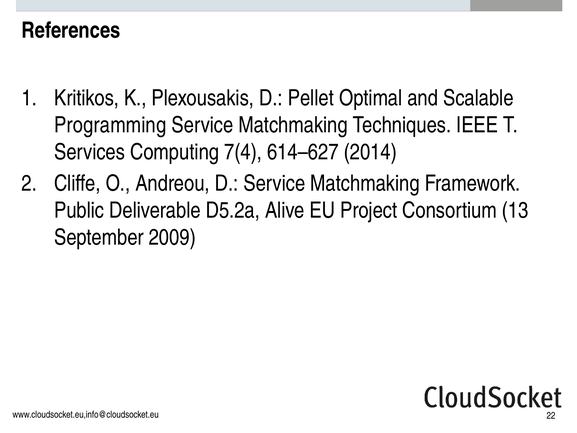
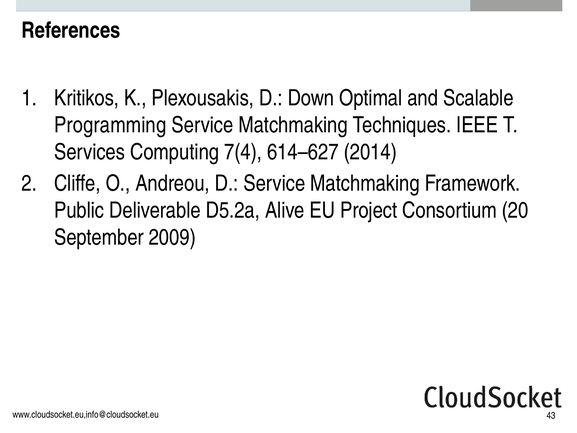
Pellet: Pellet -> Down (311, 98)
13: 13 -> 20 (515, 210)
22: 22 -> 43 (551, 415)
